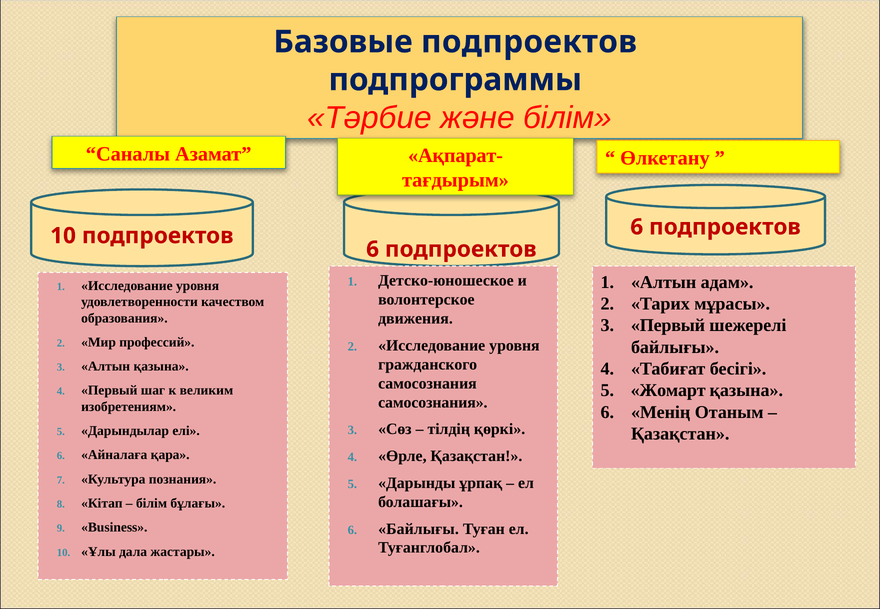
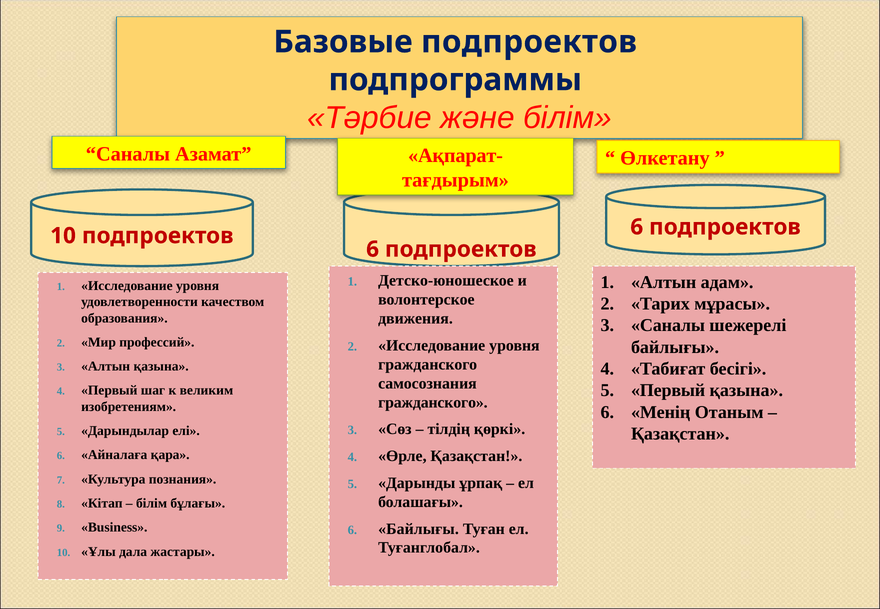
Первый: Первый -> Саналы (668, 326)
Жомарт: Жомарт -> Первый (668, 391)
самосознания: самосознания -> гражданского (433, 403)
